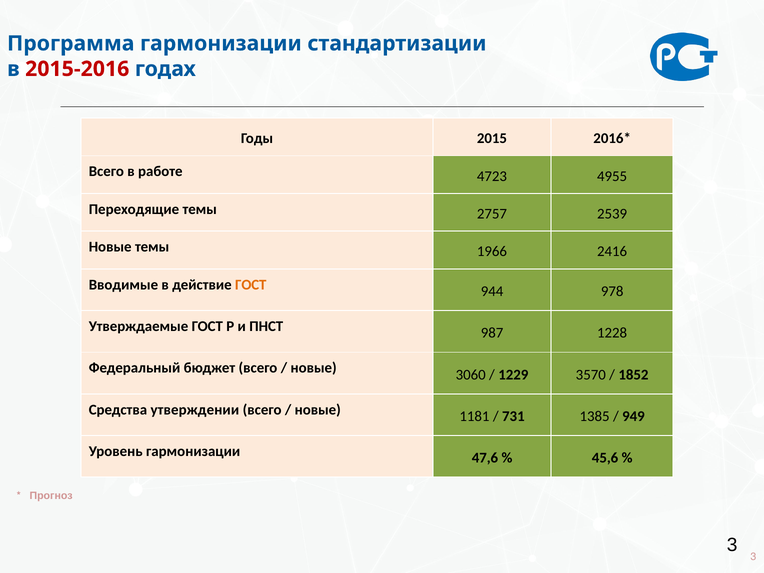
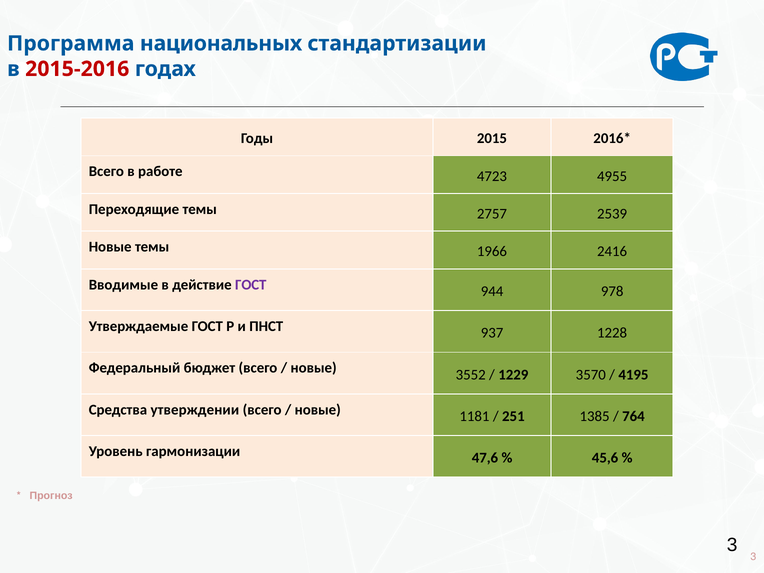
Программа гармонизации: гармонизации -> национальных (221, 43)
ГОСТ colour: orange -> purple (251, 285)
987: 987 -> 937 (492, 333)
3060: 3060 -> 3552 (471, 375)
1852: 1852 -> 4195 (633, 375)
731: 731 -> 251 (513, 416)
949: 949 -> 764 (633, 416)
